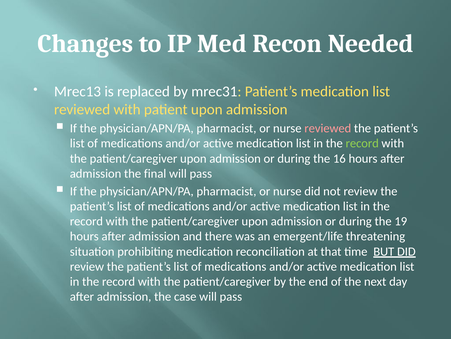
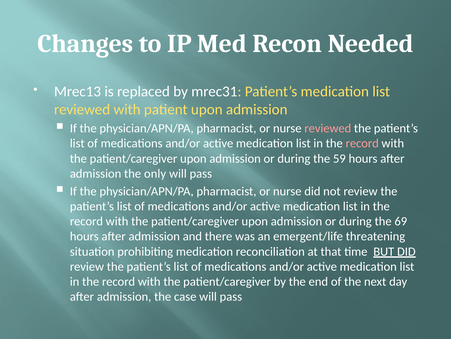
record colour: light green -> pink (362, 143)
16: 16 -> 59 (339, 158)
final: final -> only (155, 173)
19: 19 -> 69 (401, 221)
